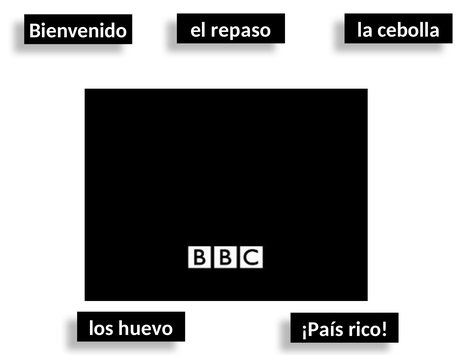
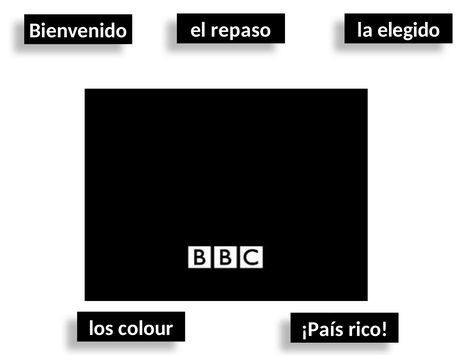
cebolla: cebolla -> elegido (409, 30)
huevo: huevo -> colour (146, 328)
